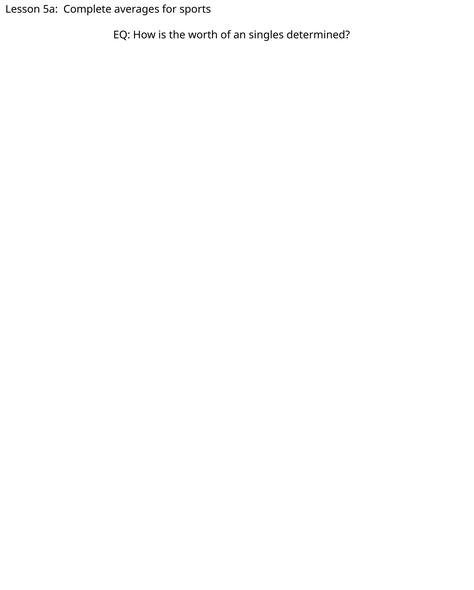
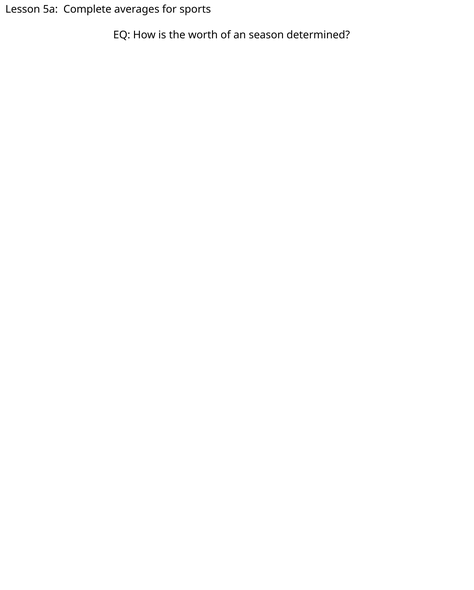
singles: singles -> season (266, 35)
